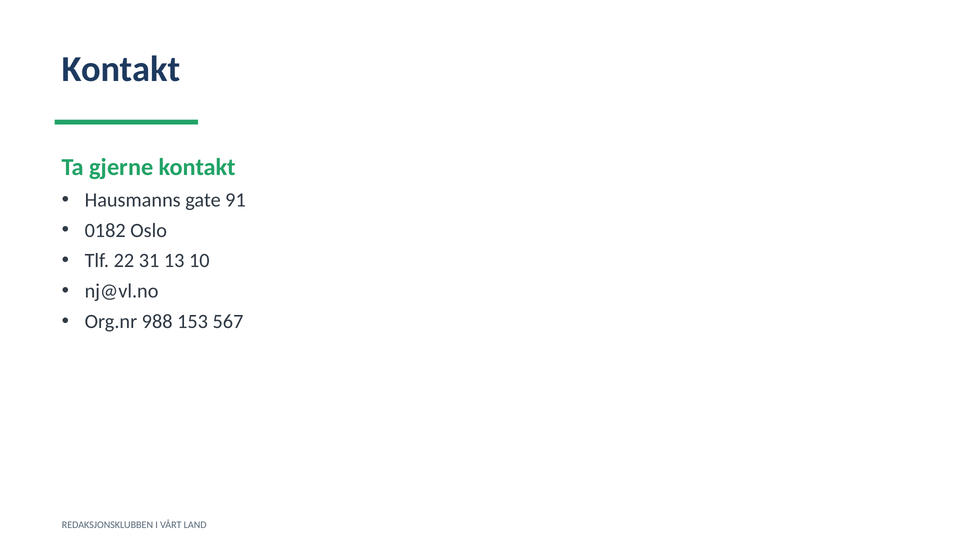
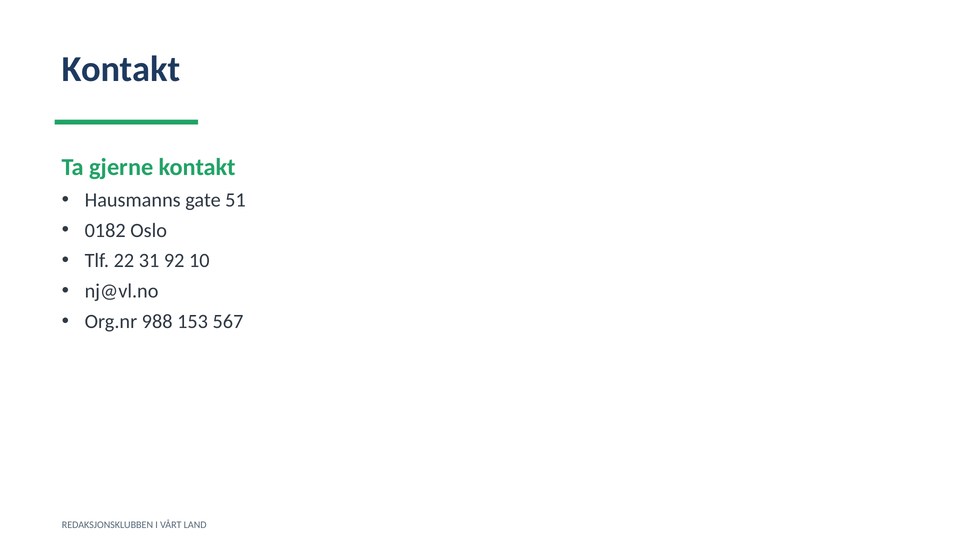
91: 91 -> 51 (235, 200)
13: 13 -> 92 (174, 261)
